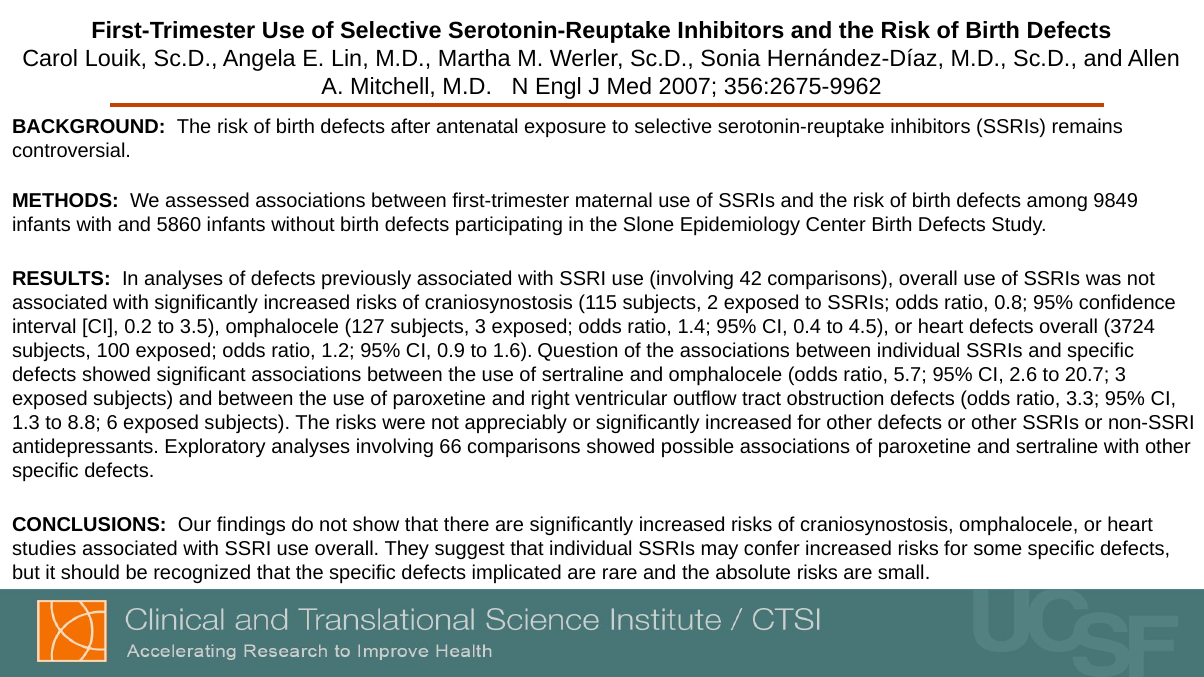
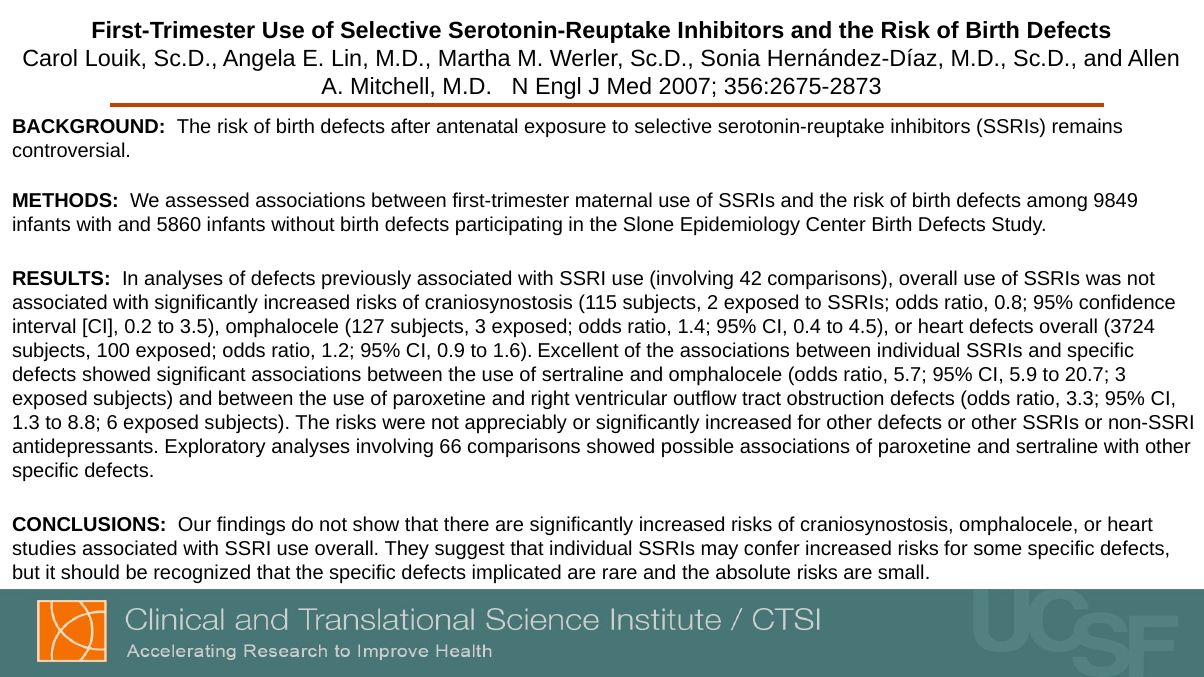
356:2675-9962: 356:2675-9962 -> 356:2675-2873 (803, 87)
Question: Question -> Excellent (578, 351)
2.6: 2.6 -> 5.9 (1023, 375)
